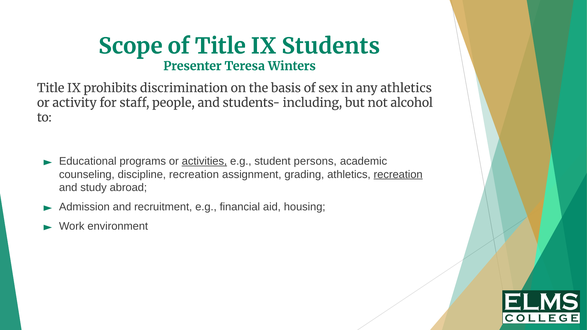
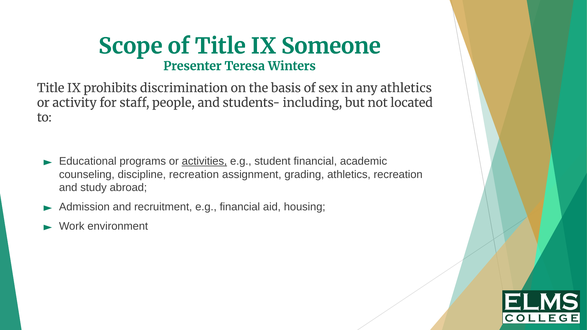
Students: Students -> Someone (331, 46)
alcohol: alcohol -> located (412, 103)
student persons: persons -> financial (315, 161)
recreation underline: present -> none (398, 174)
